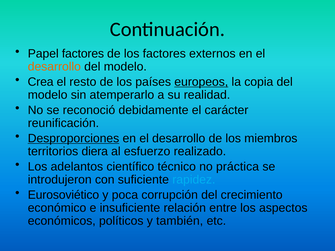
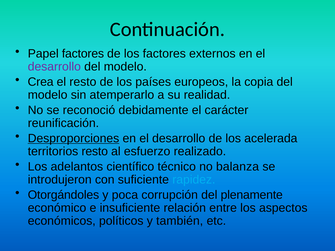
desarrollo colour: orange -> purple (54, 67)
europeos underline: present -> none (201, 82)
miembros: miembros -> acelerada (271, 138)
territorios diera: diera -> resto (95, 152)
práctica: práctica -> balanza (238, 167)
Eurosoviético: Eurosoviético -> Otorgándoles (63, 195)
crecimiento: crecimiento -> plenamente (252, 195)
